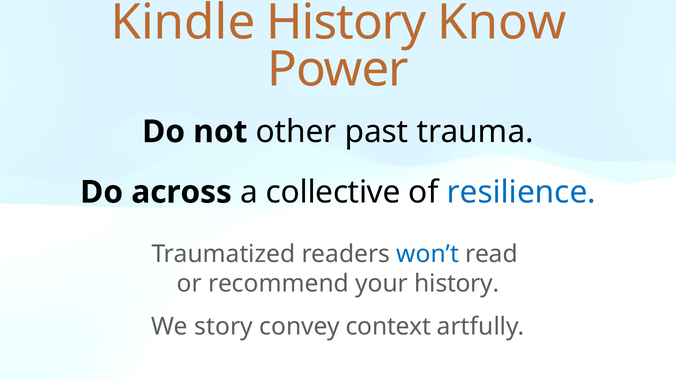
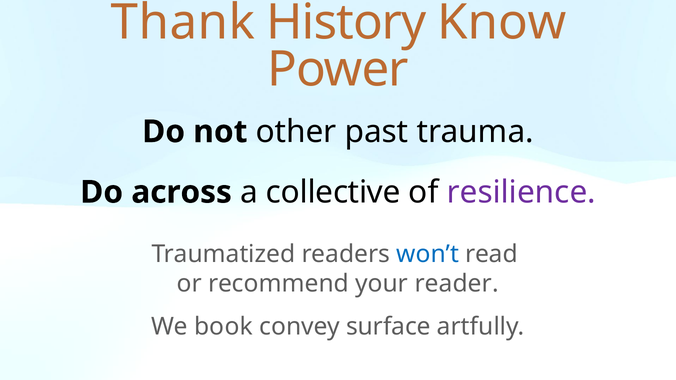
Kindle: Kindle -> Thank (183, 22)
resilience colour: blue -> purple (521, 192)
your history: history -> reader (457, 284)
story: story -> book (223, 327)
context: context -> surface (388, 327)
